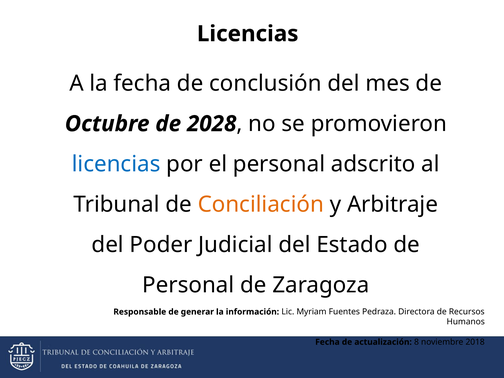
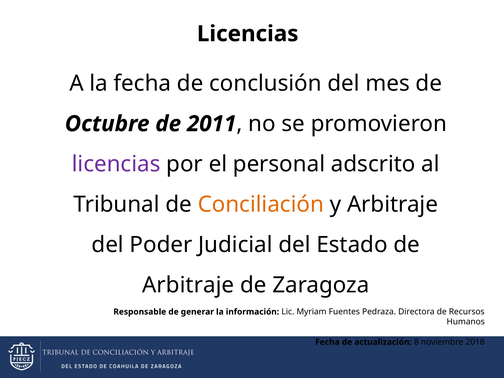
2028: 2028 -> 2011 (212, 124)
licencias colour: blue -> purple (116, 164)
Personal: Personal -> Arbitraje (188, 285)
